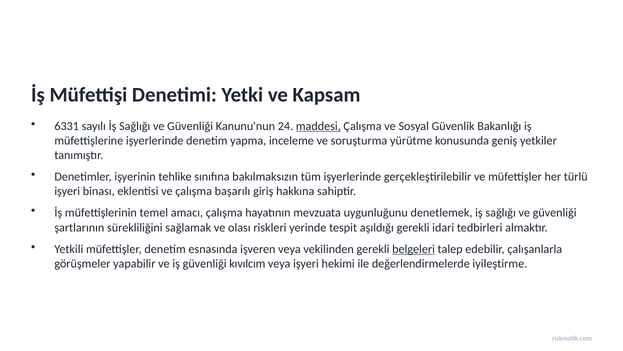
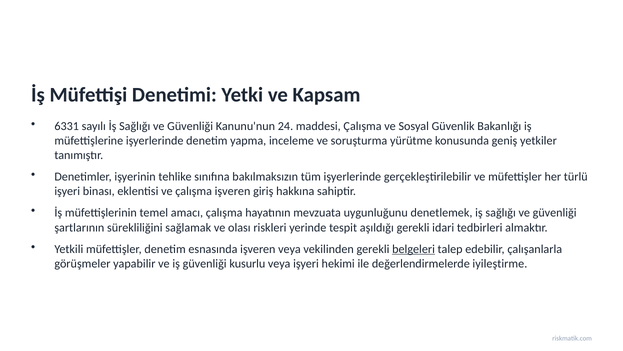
maddesi underline: present -> none (318, 126)
çalışma başarılı: başarılı -> işveren (233, 191)
kıvılcım: kıvılcım -> kusurlu (247, 263)
